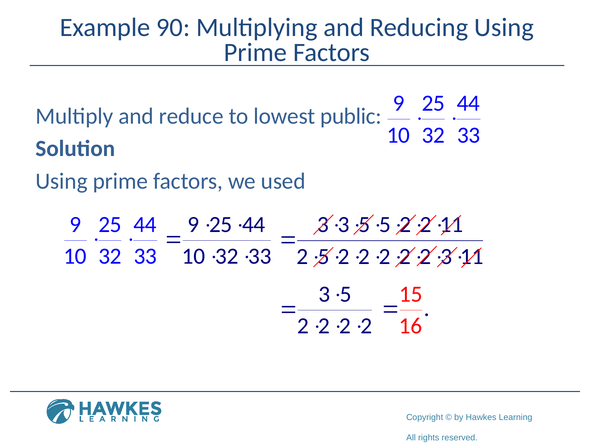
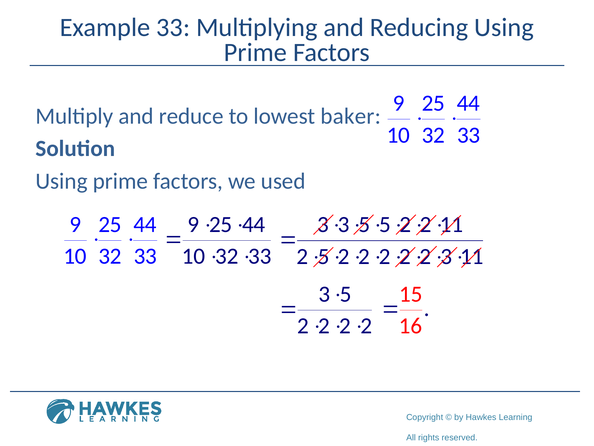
Example 90: 90 -> 33 (173, 28)
public: public -> baker (351, 116)
